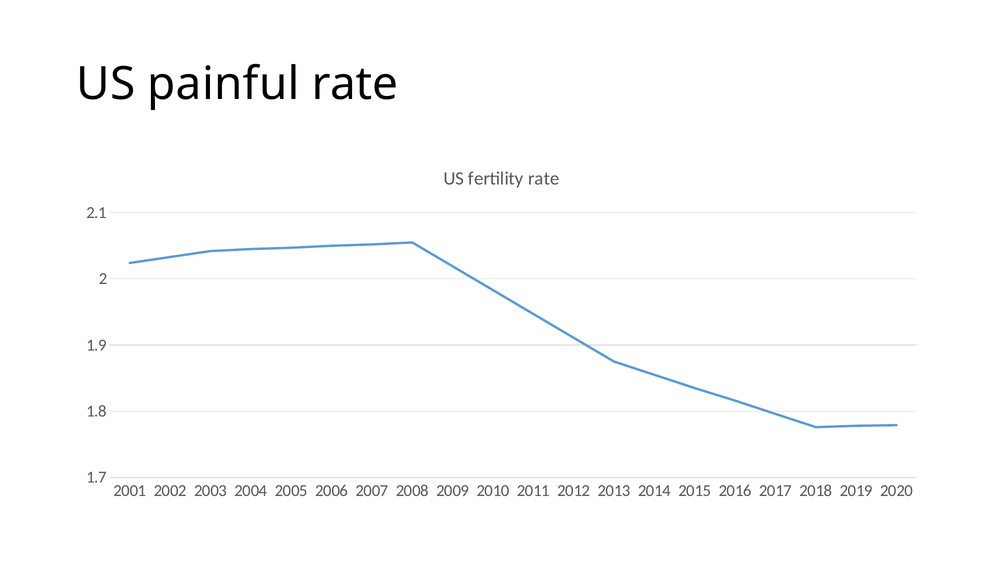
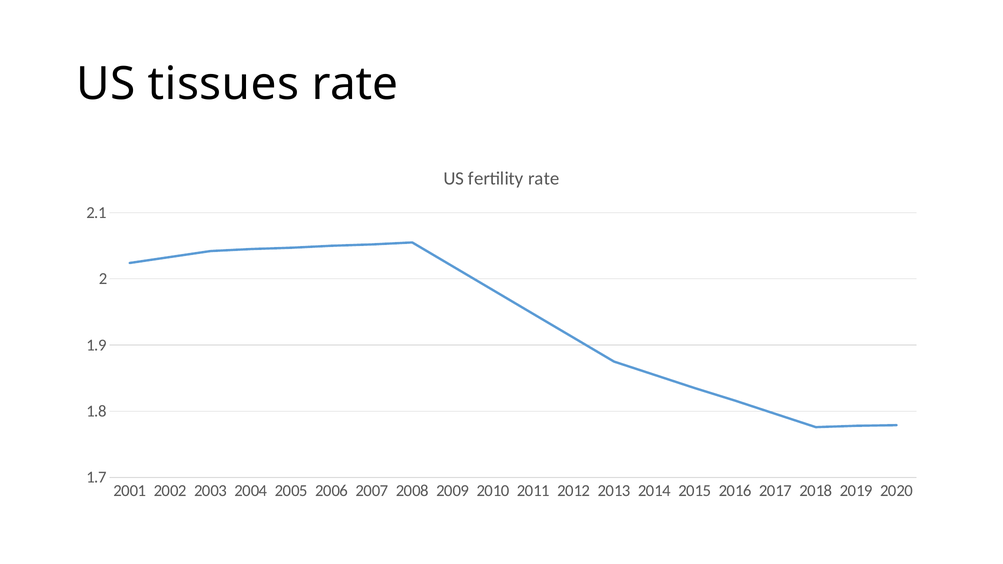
painful: painful -> tissues (223, 84)
